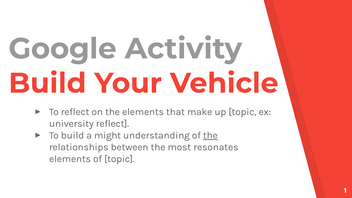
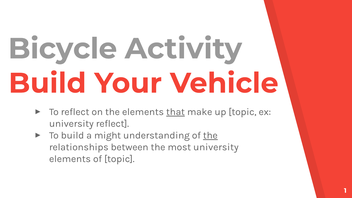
Google: Google -> Bicycle (63, 49)
that underline: none -> present (176, 112)
most resonates: resonates -> university (216, 147)
